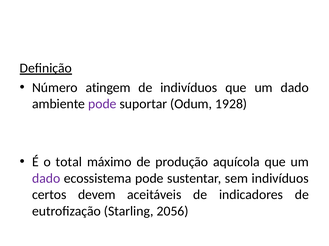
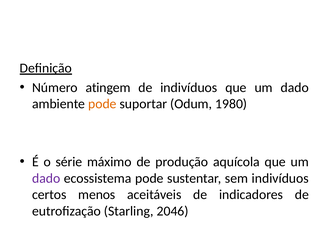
pode colour: purple -> orange (102, 104)
1928: 1928 -> 1980 (231, 104)
total: total -> série (69, 162)
devem: devem -> menos (97, 195)
2056: 2056 -> 2046 (173, 212)
